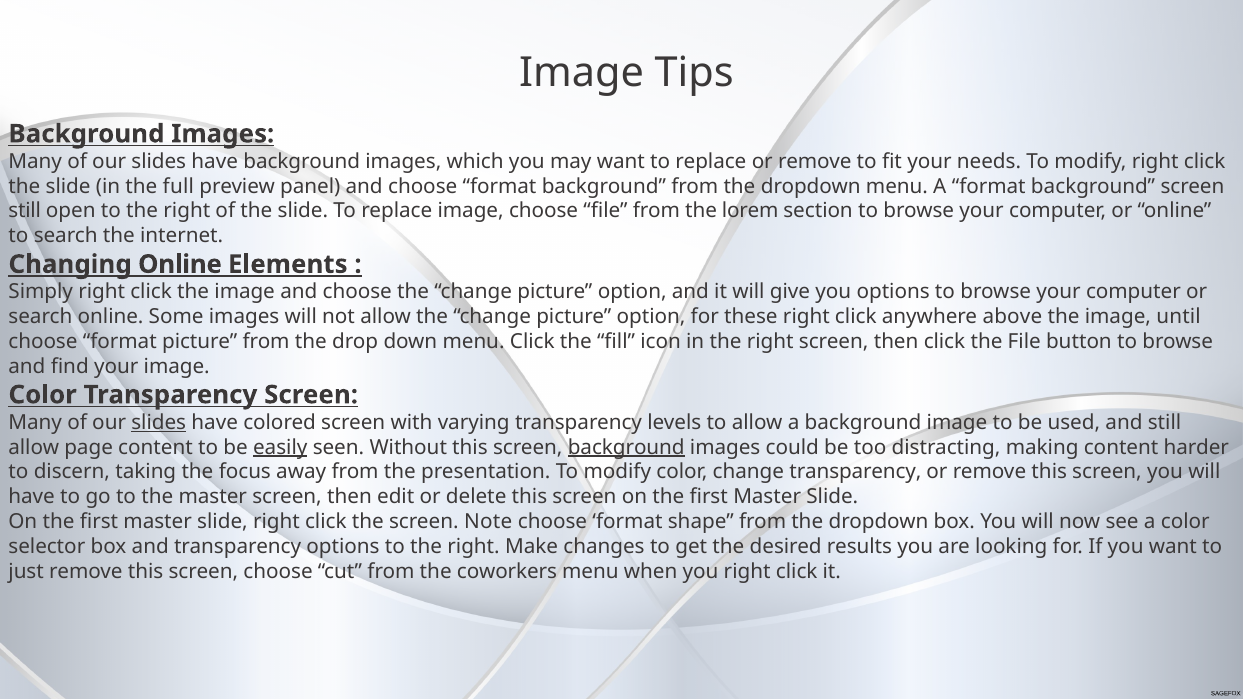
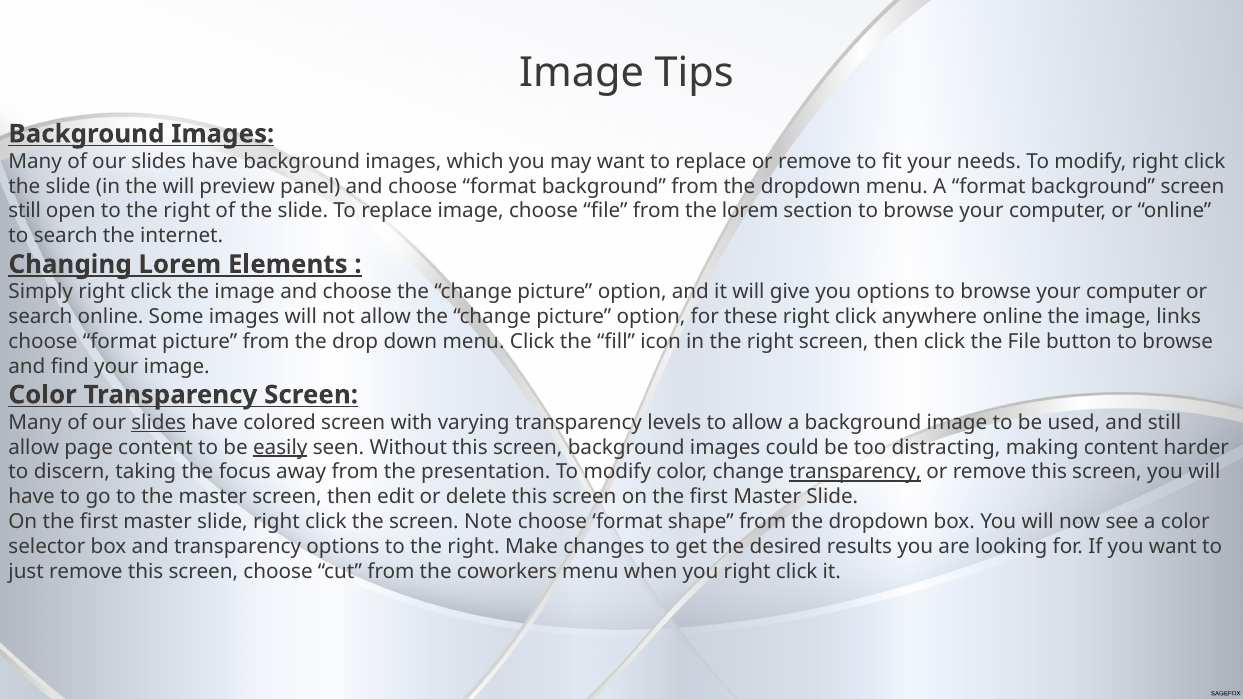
the full: full -> will (179, 186)
Changing Online: Online -> Lorem (180, 264)
anywhere above: above -> online (1013, 317)
until: until -> links (1179, 317)
background underline: present -> none (626, 447)
transparency underline: none -> present (855, 472)
